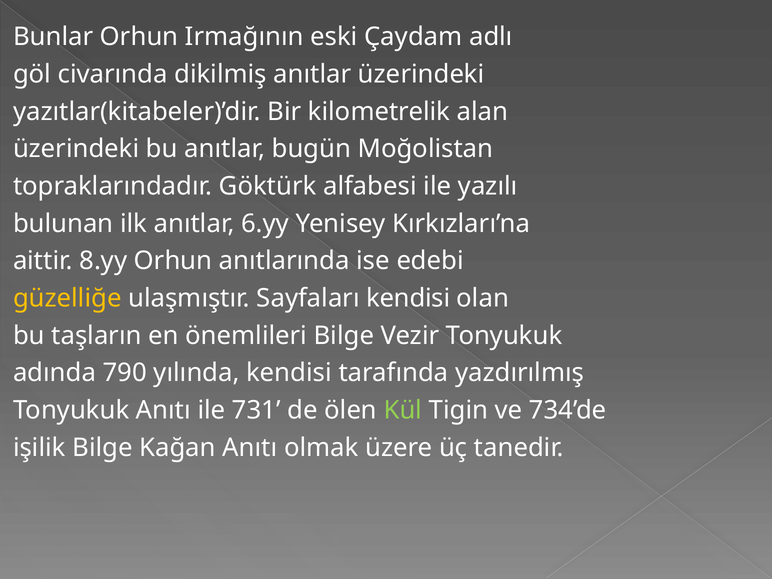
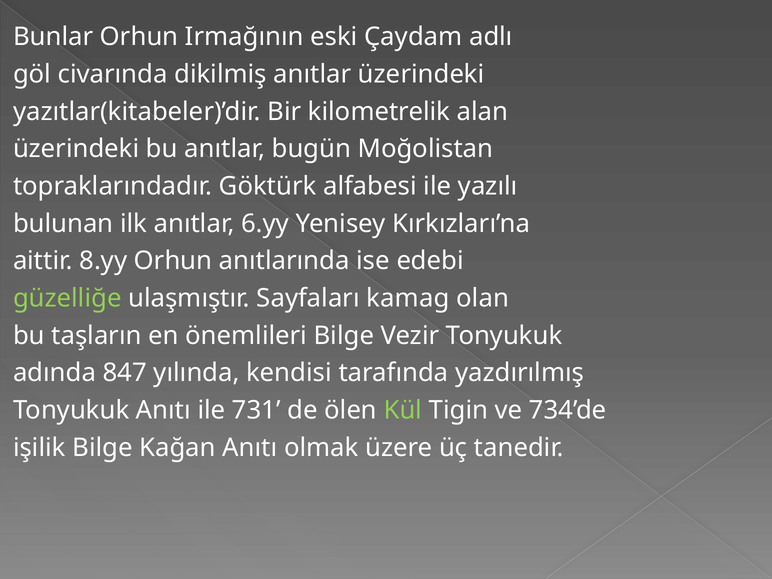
güzelliğe colour: yellow -> light green (67, 298)
Sayfaları kendisi: kendisi -> kamag (408, 298)
790: 790 -> 847 (125, 373)
